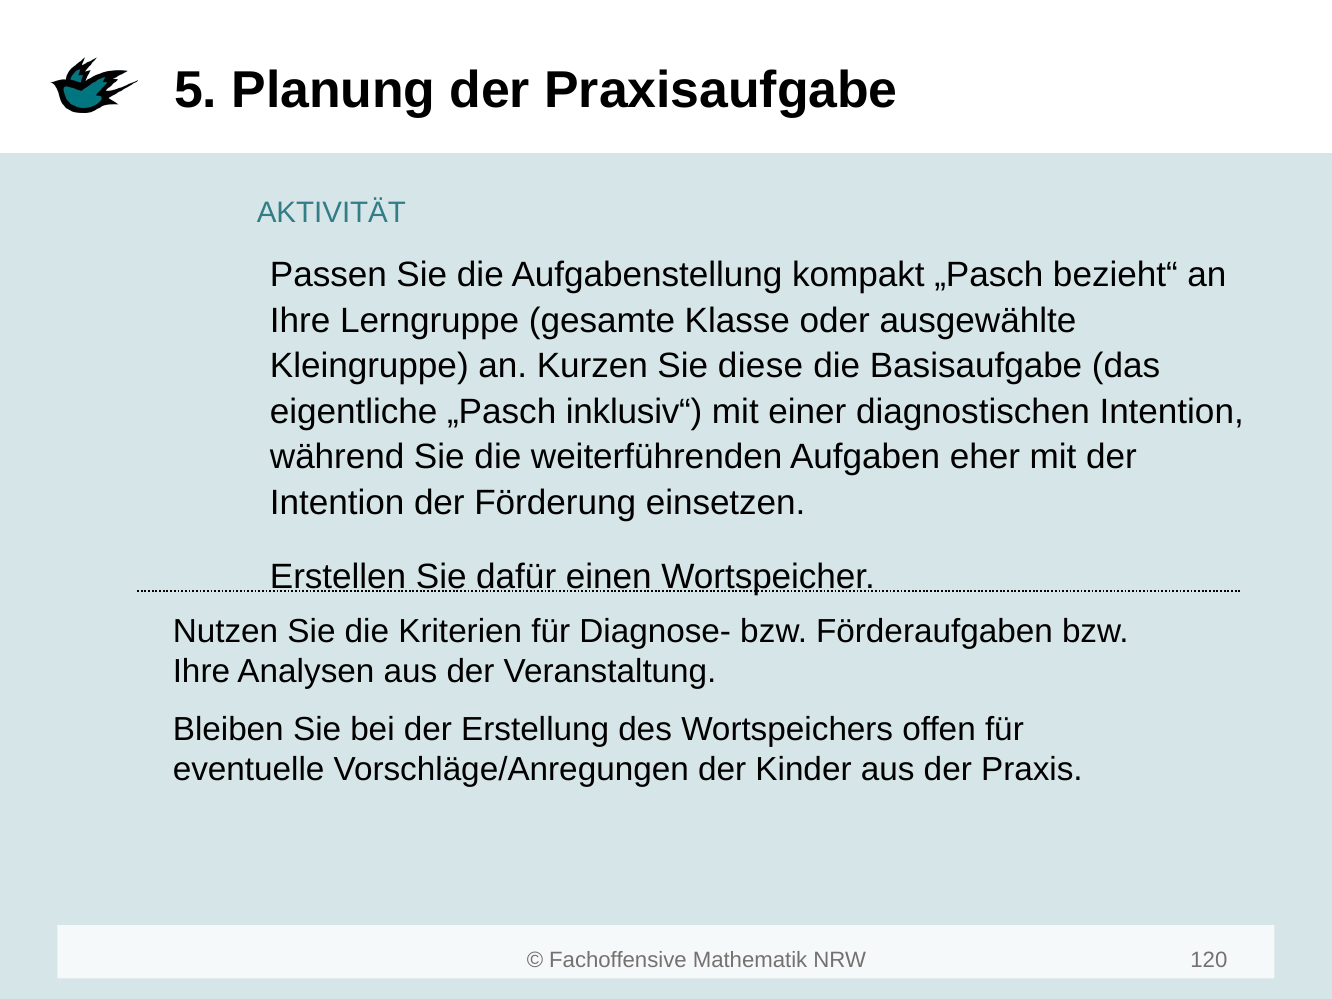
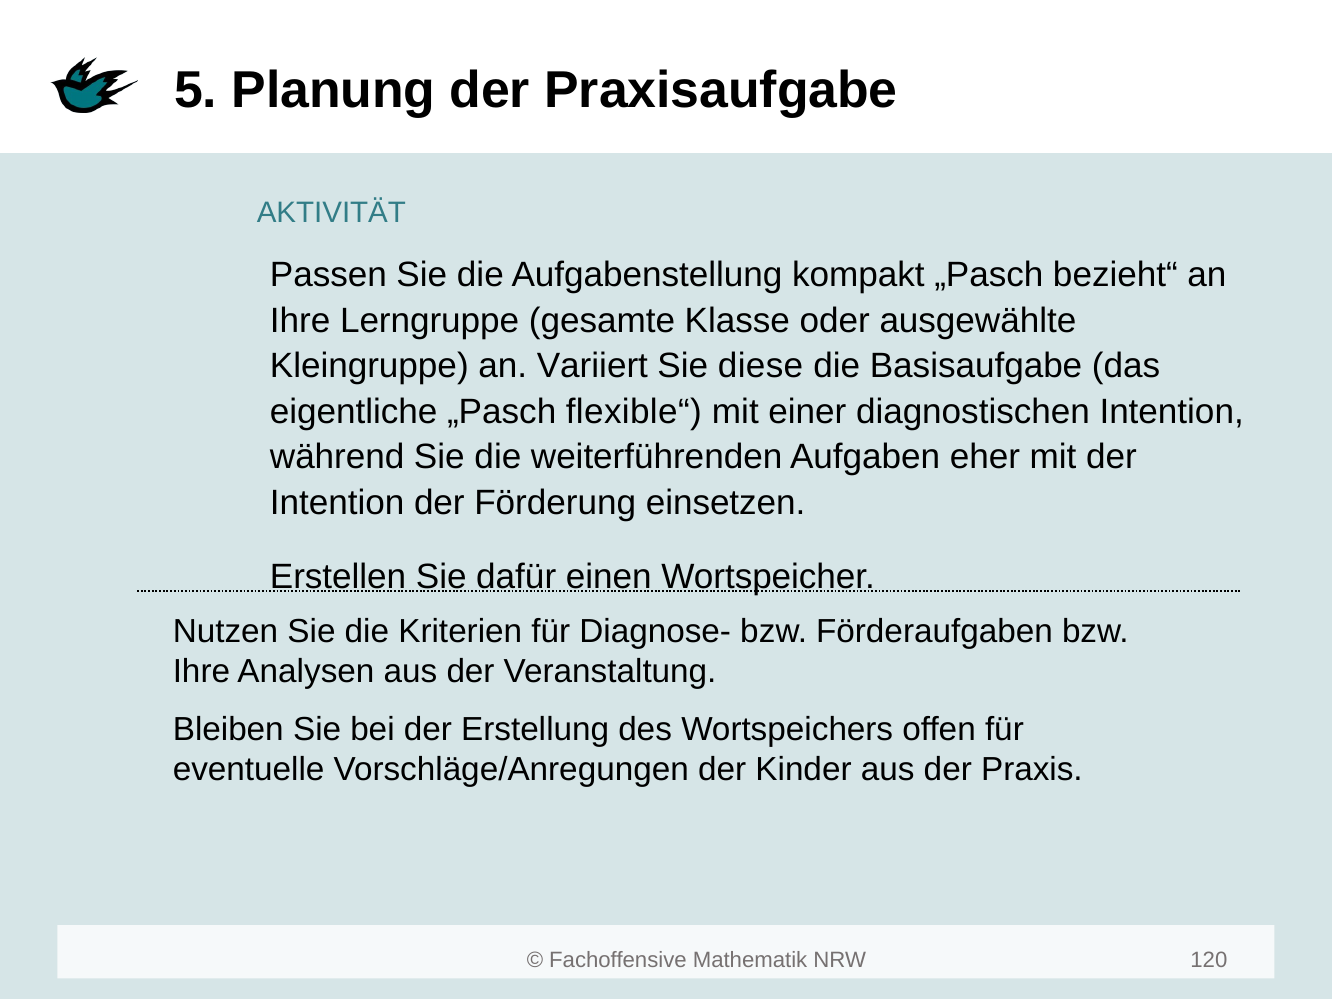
Kurzen: Kurzen -> Variiert (592, 366)
inklusiv“: inklusiv“ -> flexible“ (634, 412)
